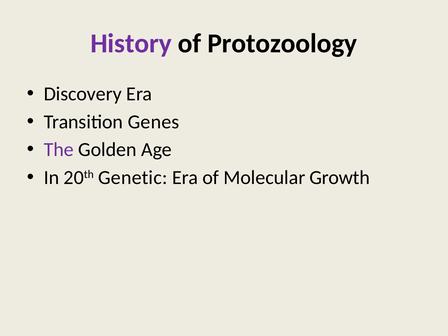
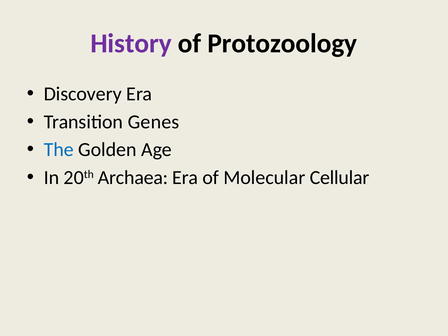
The colour: purple -> blue (59, 150)
Genetic: Genetic -> Archaea (133, 178)
Growth: Growth -> Cellular (340, 178)
